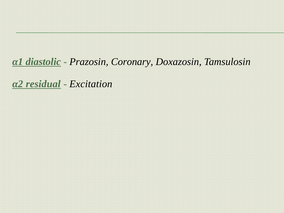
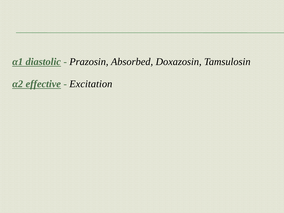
Coronary: Coronary -> Absorbed (132, 62)
residual: residual -> effective (43, 84)
